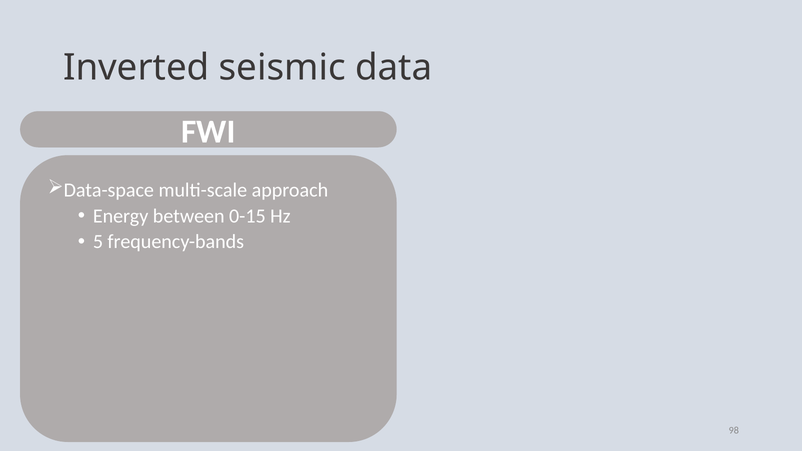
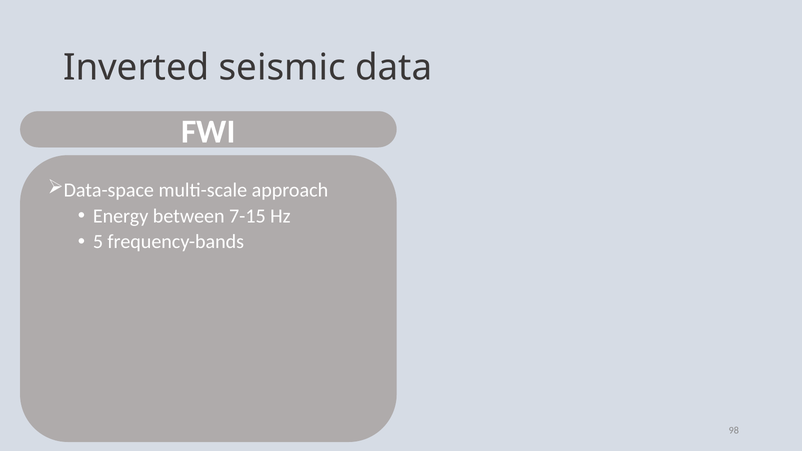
0-15: 0-15 -> 7-15 (247, 216)
